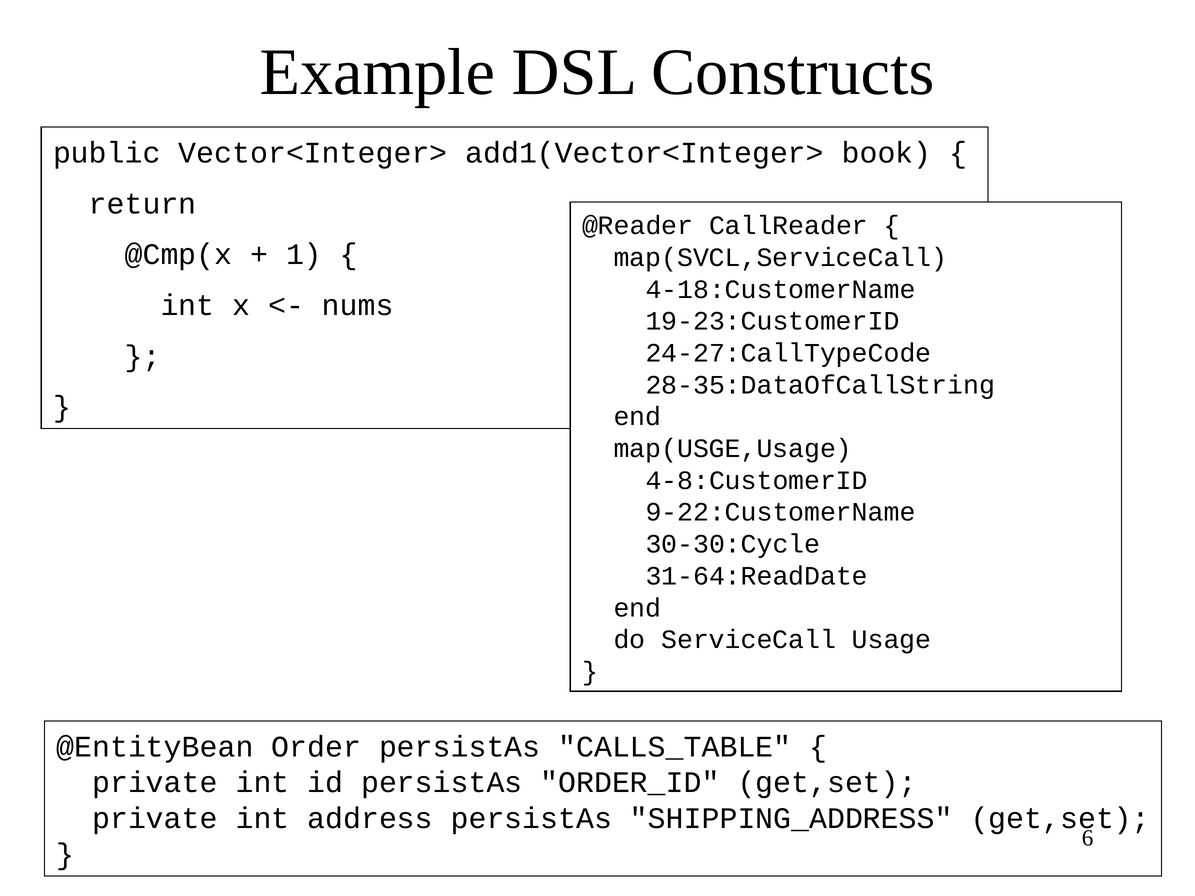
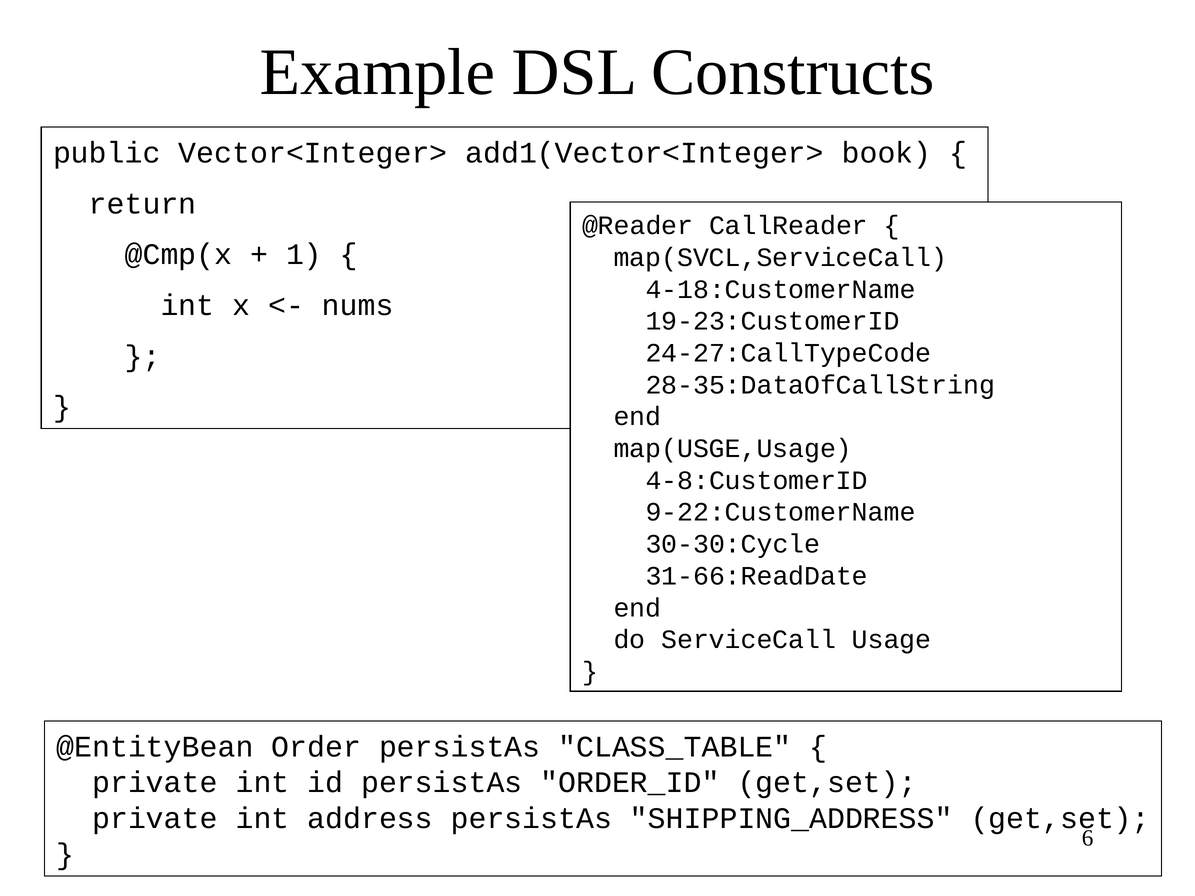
31-64:ReadDate: 31-64:ReadDate -> 31-66:ReadDate (757, 576)
CALLS_TABLE: CALLS_TABLE -> CLASS_TABLE (675, 747)
